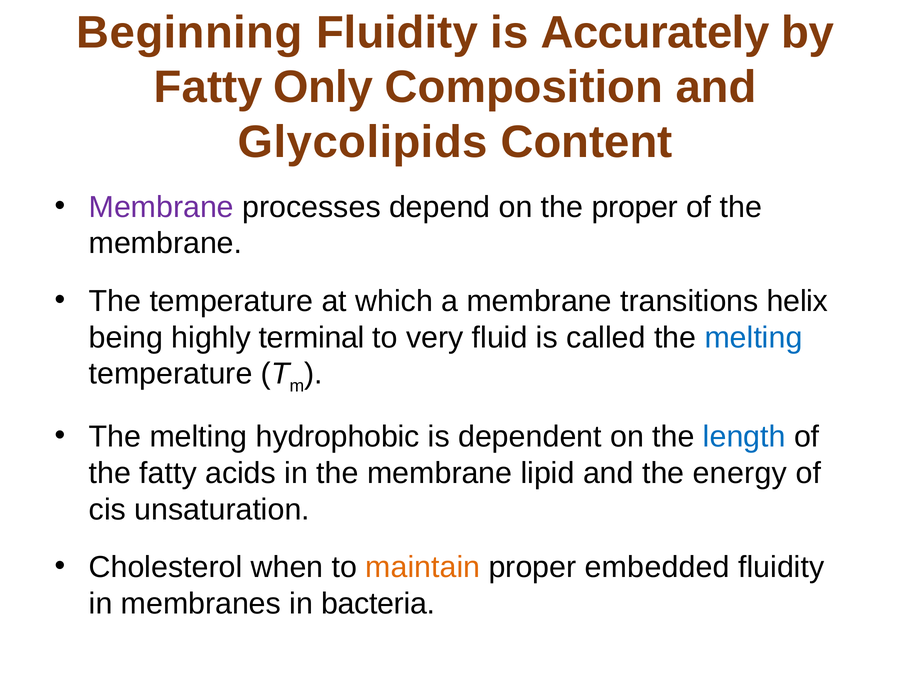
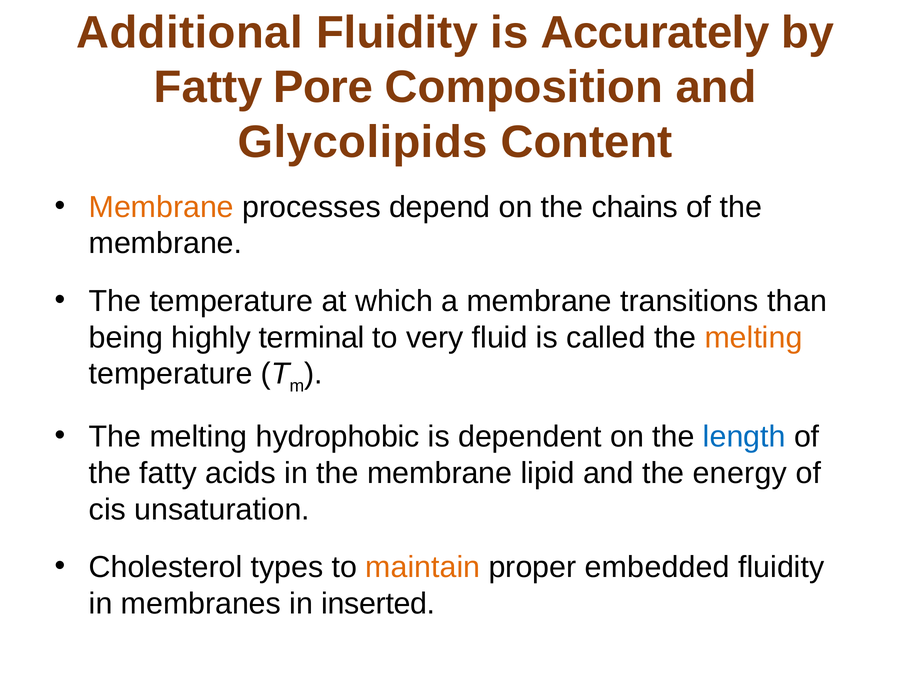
Beginning: Beginning -> Additional (189, 33)
Only: Only -> Pore (323, 87)
Membrane colour: purple -> orange (161, 207)
the proper: proper -> chains (635, 207)
helix: helix -> than (797, 301)
melting colour: blue -> orange (754, 338)
when: when -> types (287, 567)
bacteria: bacteria -> inserted (378, 604)
